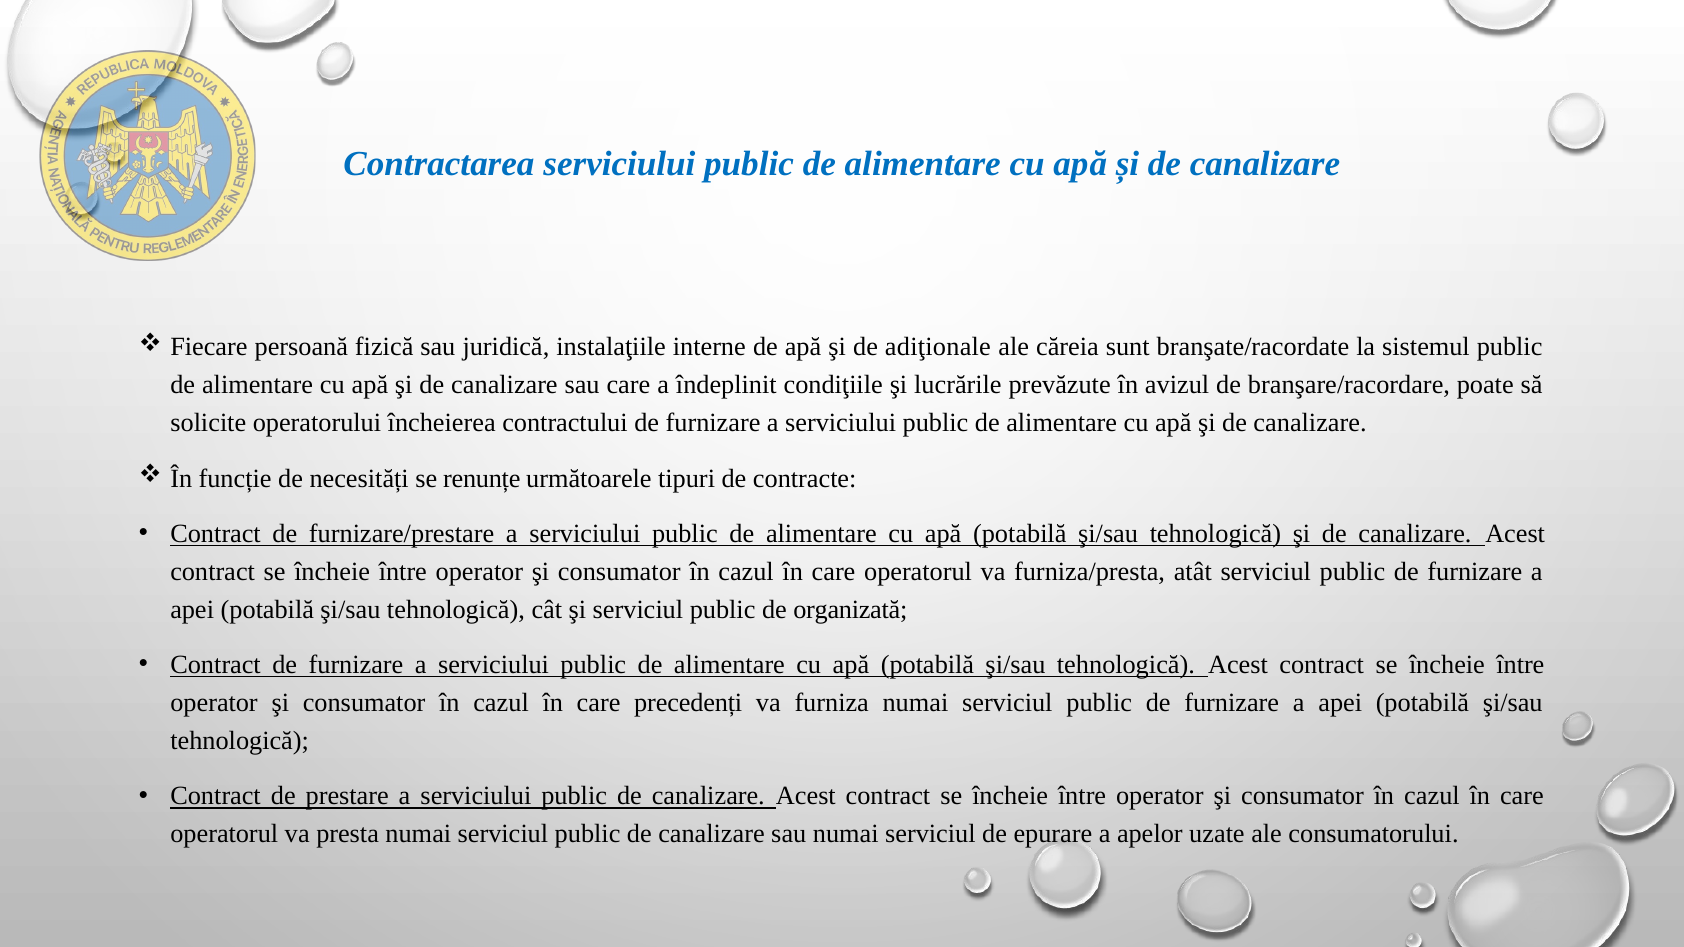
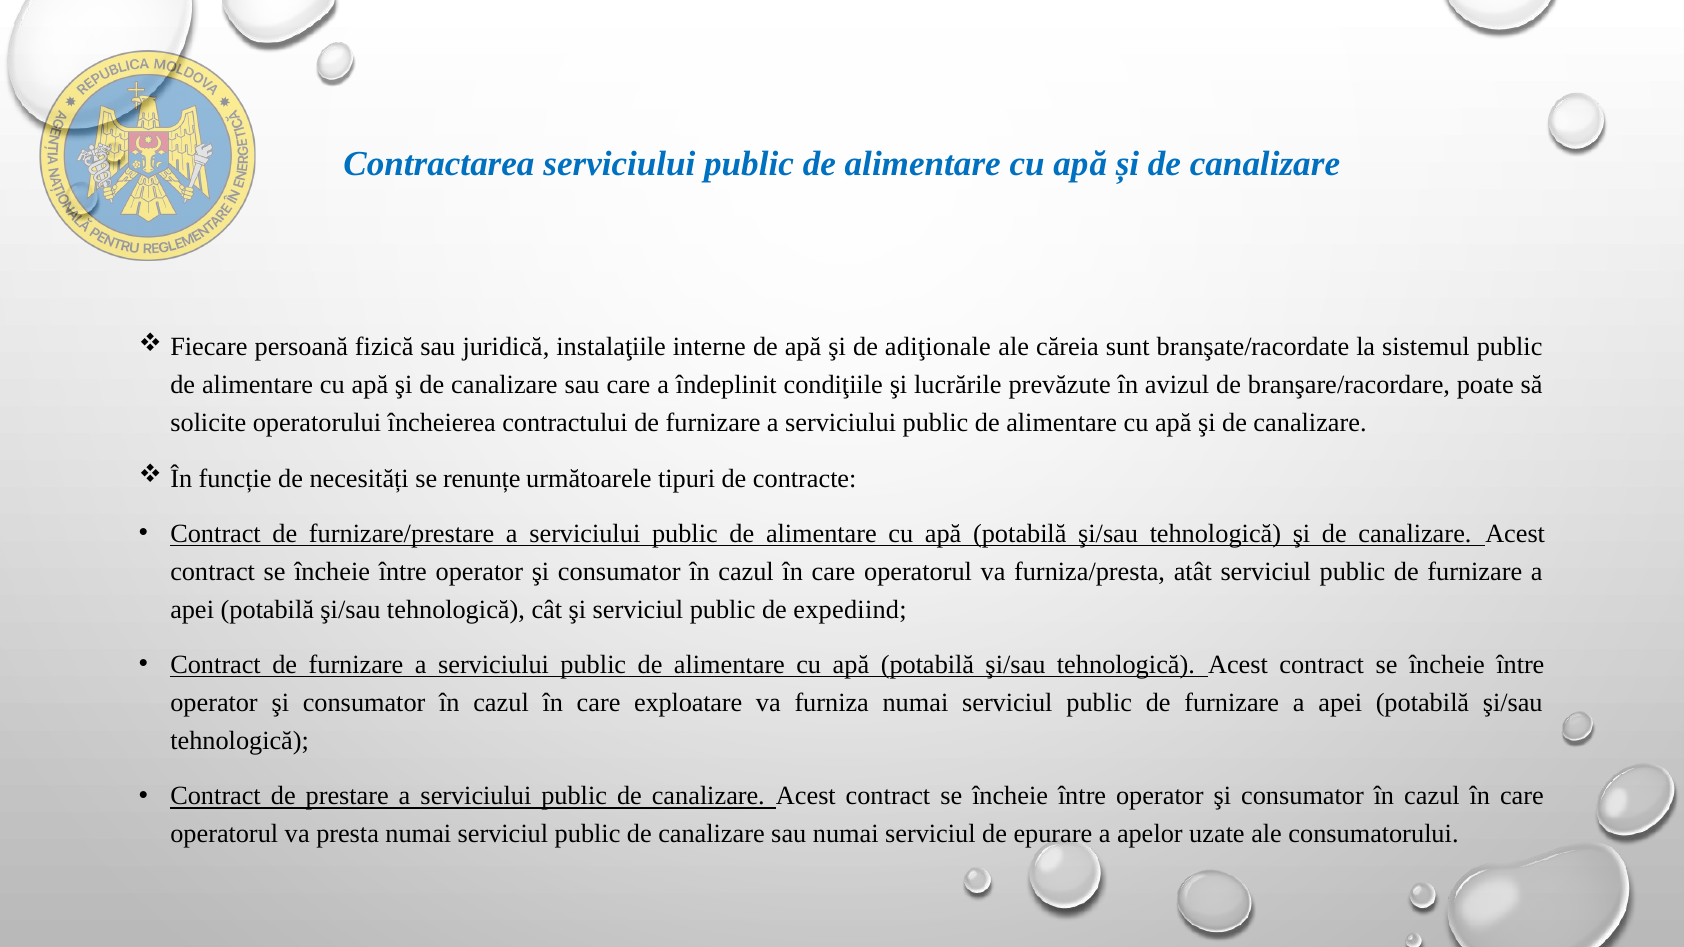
organizată: organizată -> expediind (850, 610)
precedenți: precedenți -> exploatare (688, 703)
